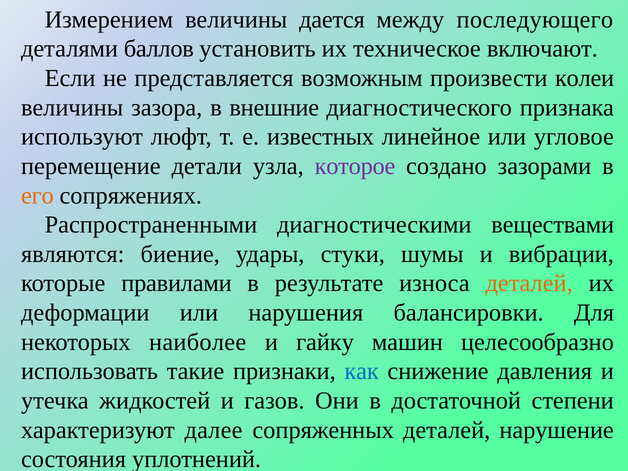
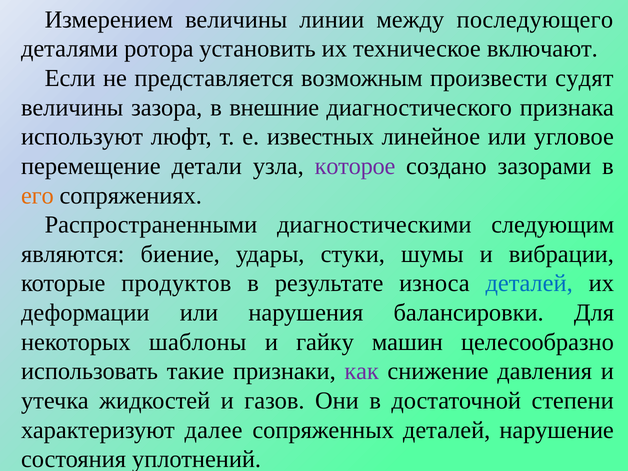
дается: дается -> линии (332, 20)
баллов: баллов -> ротора (159, 49)
колеи: колеи -> судят (584, 78)
веществами: веществами -> следующим (553, 225)
правилами: правилами -> продуктов (176, 283)
деталей colour: orange -> blue (529, 283)
наиболее: наиболее -> шаблоны (198, 342)
как colour: blue -> purple (362, 371)
